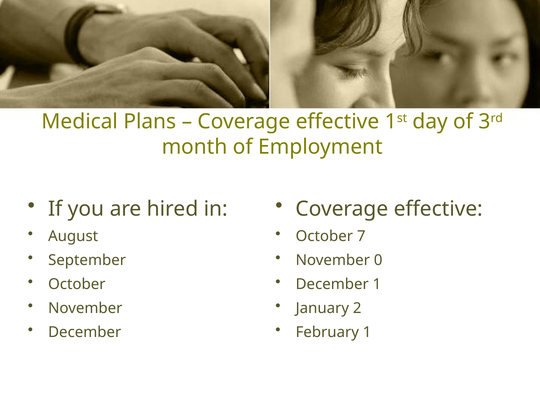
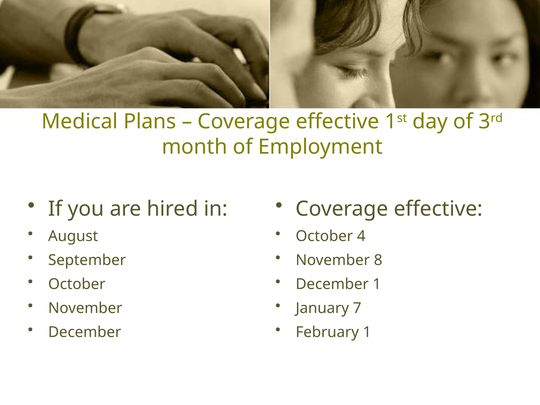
7: 7 -> 4 (361, 236)
0: 0 -> 8 (378, 260)
2: 2 -> 7 (357, 308)
